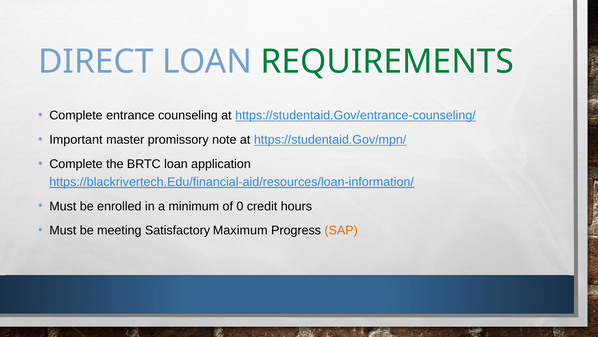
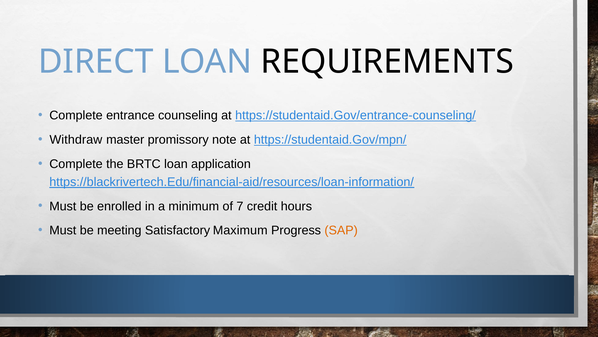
REQUIREMENTS colour: green -> black (387, 62)
Important: Important -> Withdraw (76, 140)
0: 0 -> 7 (240, 206)
